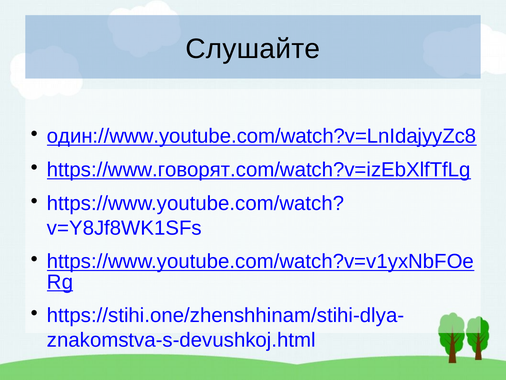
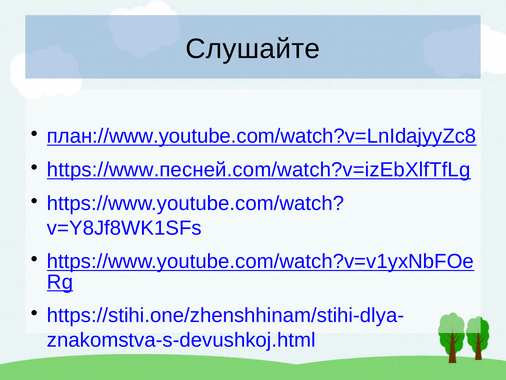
один://www.youtube.com/watch?v=LnIdajyyZc8: один://www.youtube.com/watch?v=LnIdajyyZc8 -> план://www.youtube.com/watch?v=LnIdajyyZc8 (262, 136)
https://www.говорят.com/watch?v=izEbXlfTfLg: https://www.говорят.com/watch?v=izEbXlfTfLg -> https://www.песней.com/watch?v=izEbXlfTfLg (259, 170)
